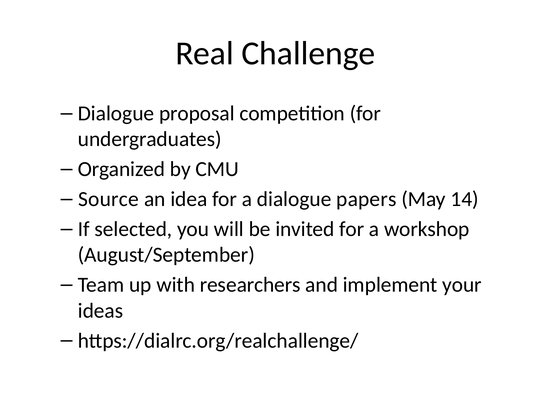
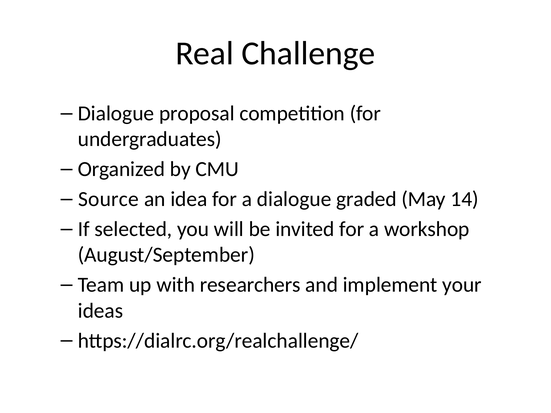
papers: papers -> graded (366, 199)
